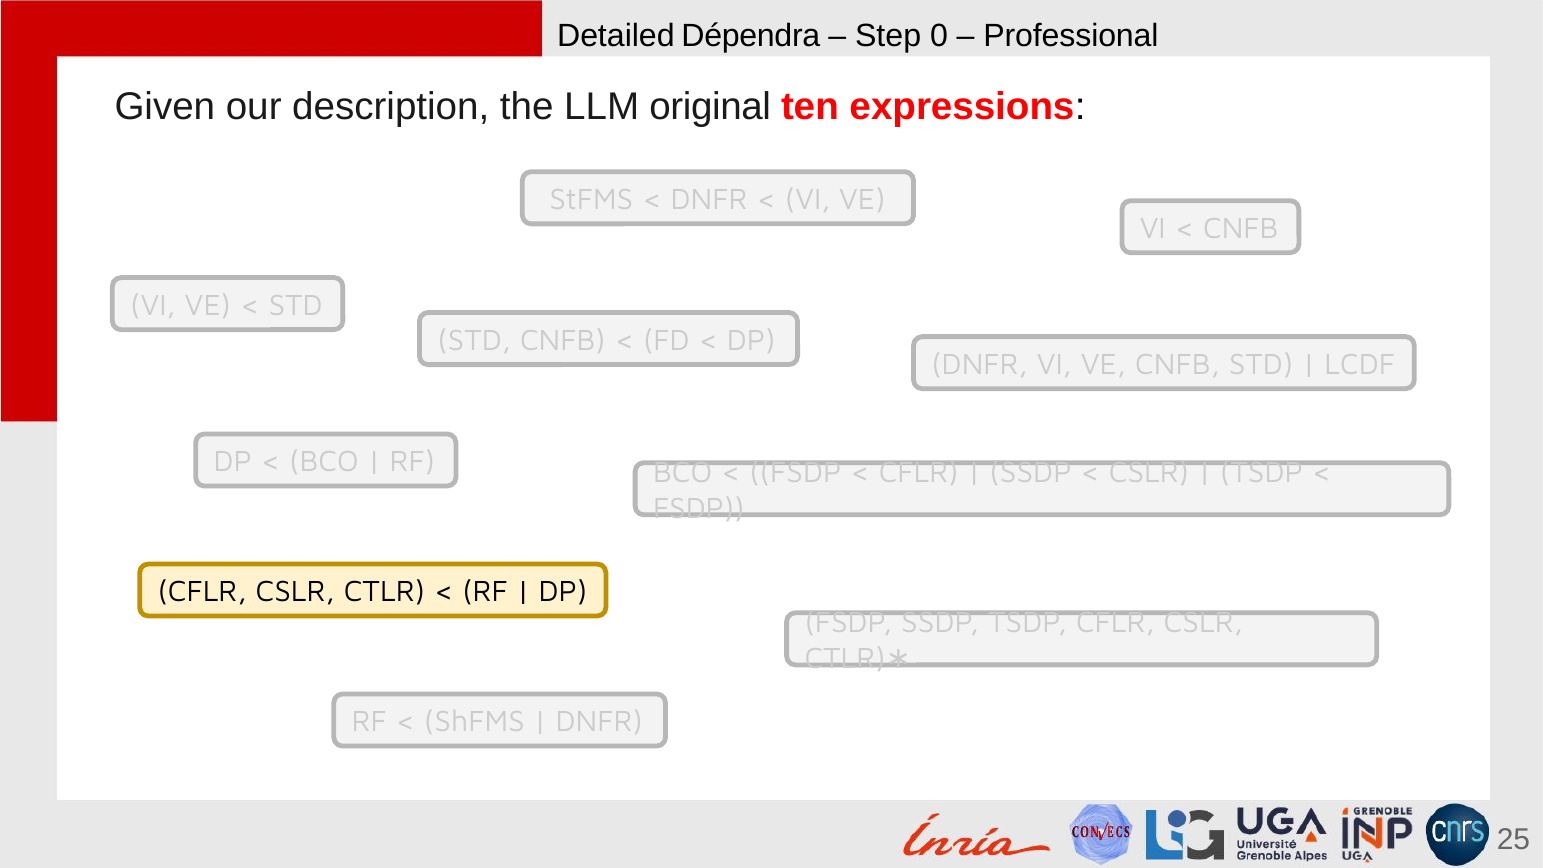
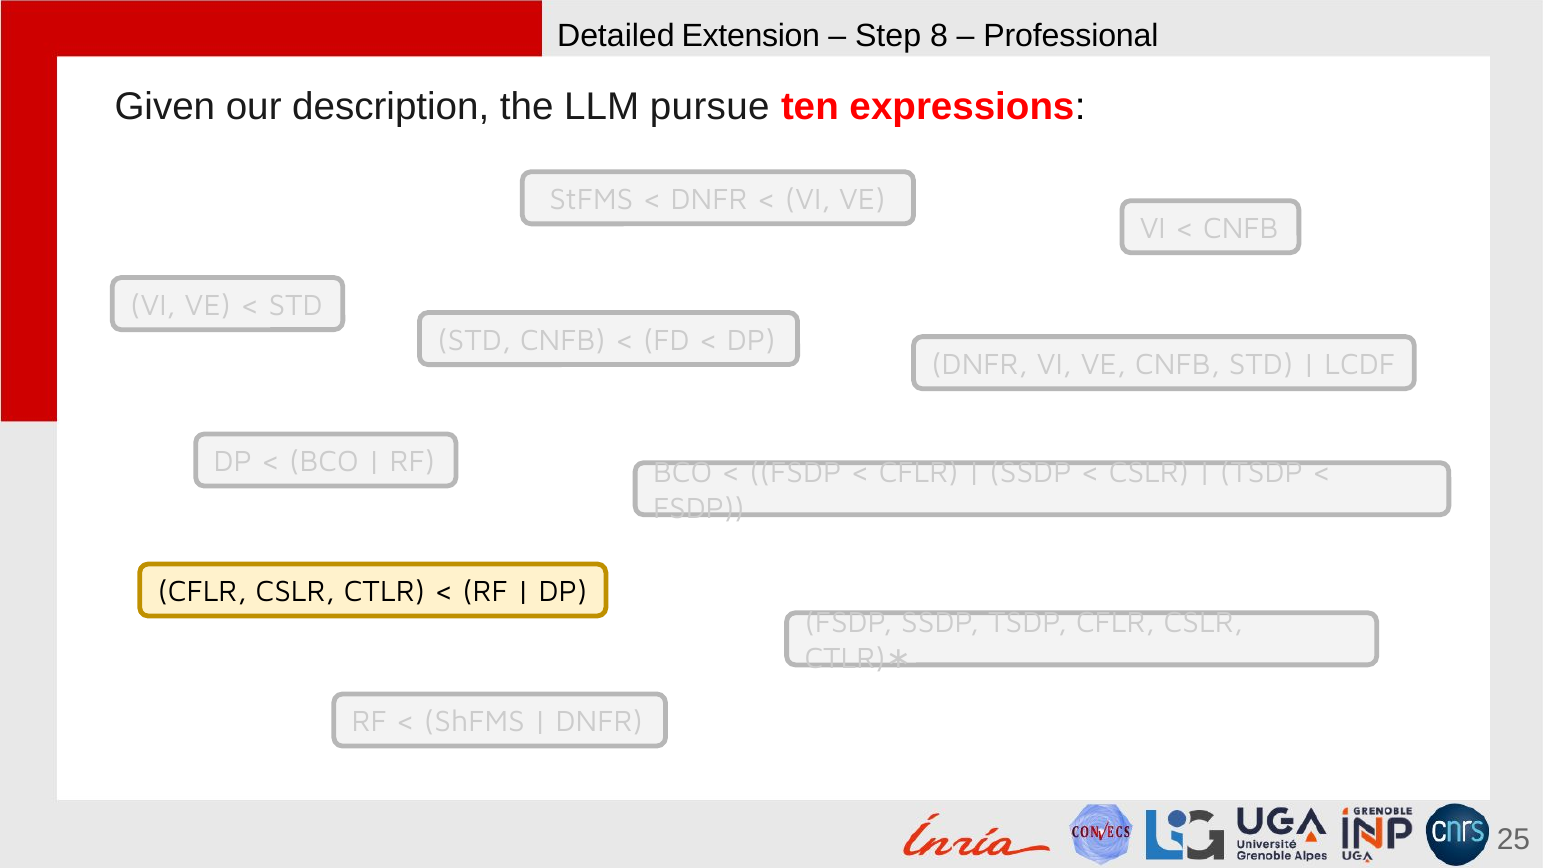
Dépendra: Dépendra -> Extension (751, 36)
0: 0 -> 8 (939, 36)
original: original -> pursue (710, 106)
